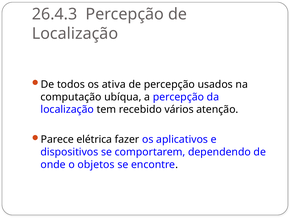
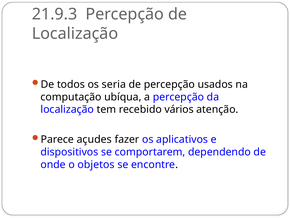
26.4.3: 26.4.3 -> 21.9.3 (55, 14)
ativa: ativa -> seria (114, 84)
elétrica: elétrica -> açudes (94, 139)
